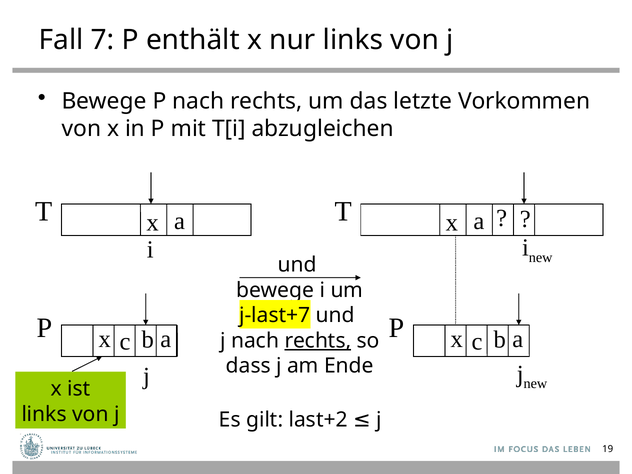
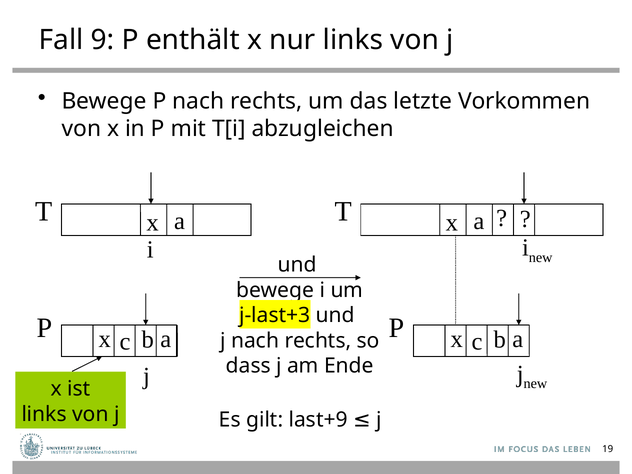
7: 7 -> 9 (103, 40)
j-last+7: j-last+7 -> j-last+3 (275, 315)
rechts underline: present -> none (318, 341)
last+2: last+2 -> last+9 (318, 420)
